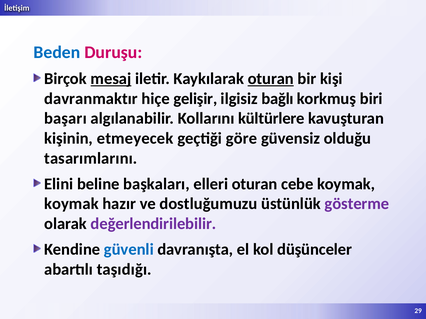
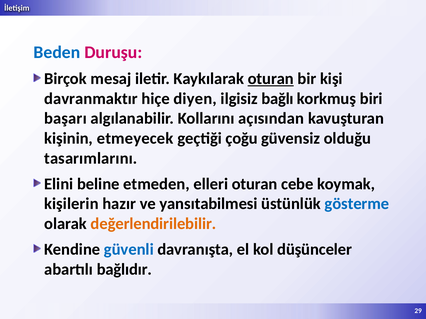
mesaj underline: present -> none (111, 79)
gelişir: gelişir -> diyen (195, 99)
kültürlere: kültürlere -> açısından (271, 119)
göre: göre -> çoğu (242, 139)
başkaları: başkaları -> etmeden (156, 184)
koymak: koymak -> kişilerin (71, 204)
dostluğumuzu: dostluğumuzu -> yansıtabilmesi (208, 204)
gösterme colour: purple -> blue (357, 204)
değerlendirilebilir colour: purple -> orange (153, 224)
taşıdığı: taşıdığı -> bağlıdır (124, 270)
